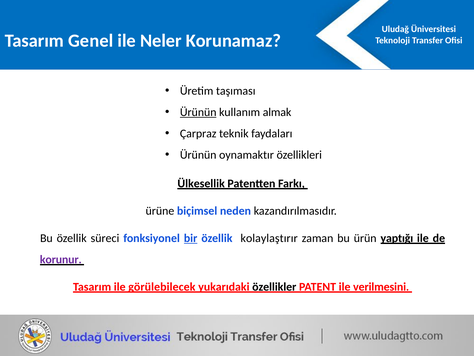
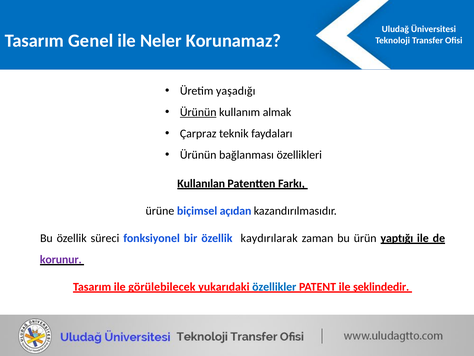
taşıması: taşıması -> yaşadığı (236, 91)
oynamaktır: oynamaktır -> bağlanması (247, 155)
Ülkesellik: Ülkesellik -> Kullanılan (201, 183)
neden: neden -> açıdan (236, 211)
bir underline: present -> none (191, 238)
kolaylaştırır: kolaylaştırır -> kaydırılarak (269, 238)
özellikler colour: black -> blue (274, 286)
verilmesini: verilmesini -> şeklindedir (381, 286)
